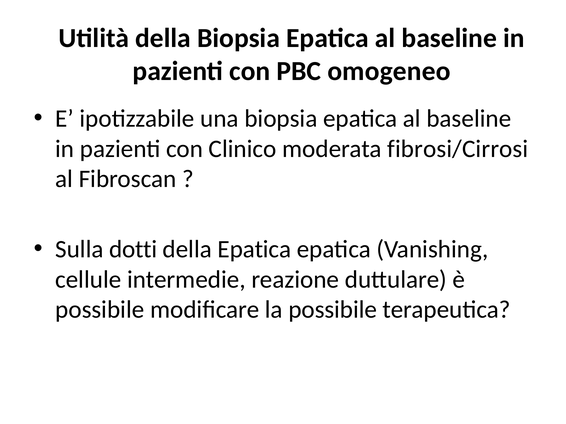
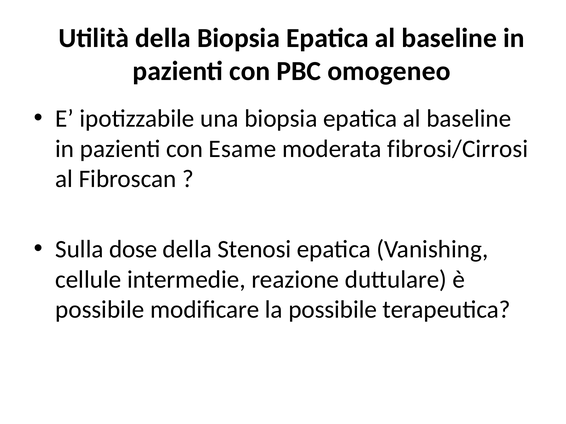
Clinico: Clinico -> Esame (242, 149)
dotti: dotti -> dose (133, 250)
della Epatica: Epatica -> Stenosi (254, 250)
